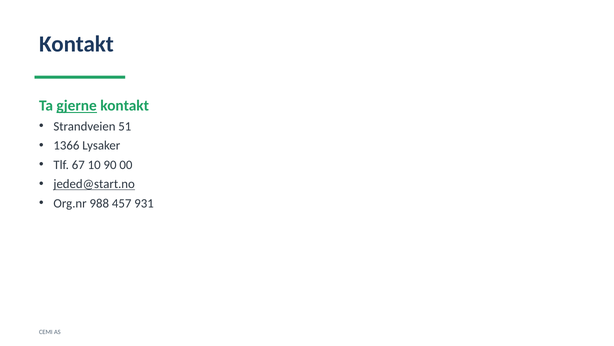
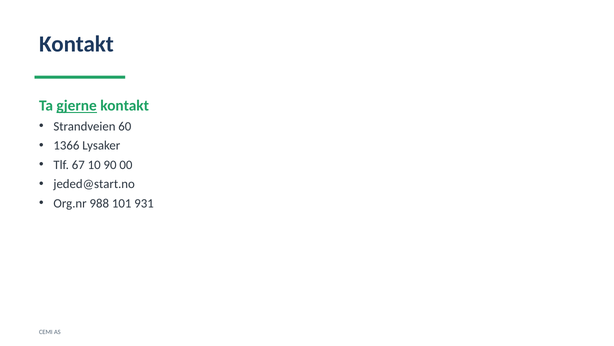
51: 51 -> 60 (125, 126)
jeded@start.no underline: present -> none (94, 184)
457: 457 -> 101 (122, 203)
